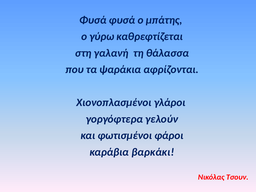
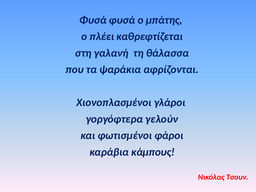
γύρω: γύρω -> πλέει (102, 37)
βαρκάκι: βαρκάκι -> κάμπους (153, 152)
